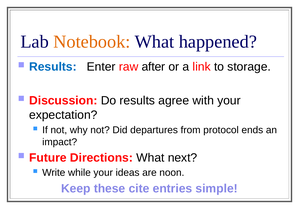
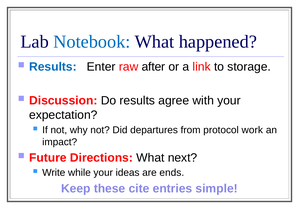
Notebook colour: orange -> blue (92, 42)
ends: ends -> work (252, 130)
noon: noon -> ends (172, 173)
